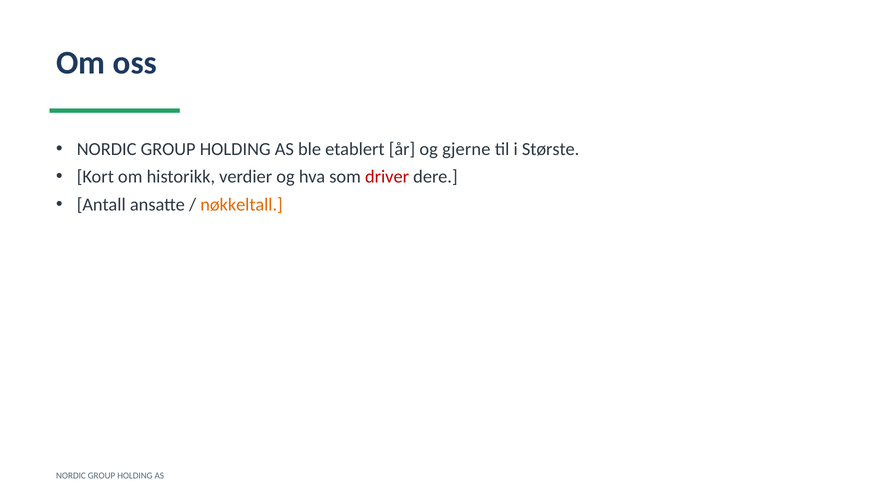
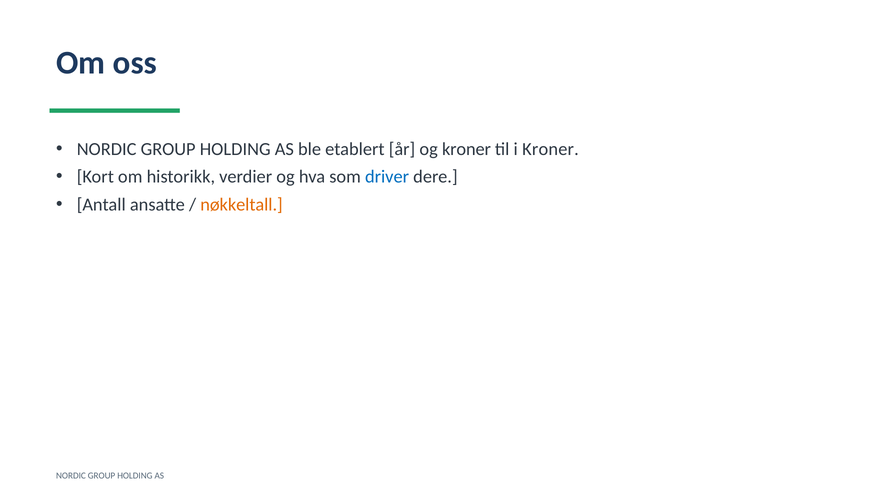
og gjerne: gjerne -> kroner (466, 149)
i Største: Største -> Kroner (551, 149)
driver colour: red -> blue (387, 177)
